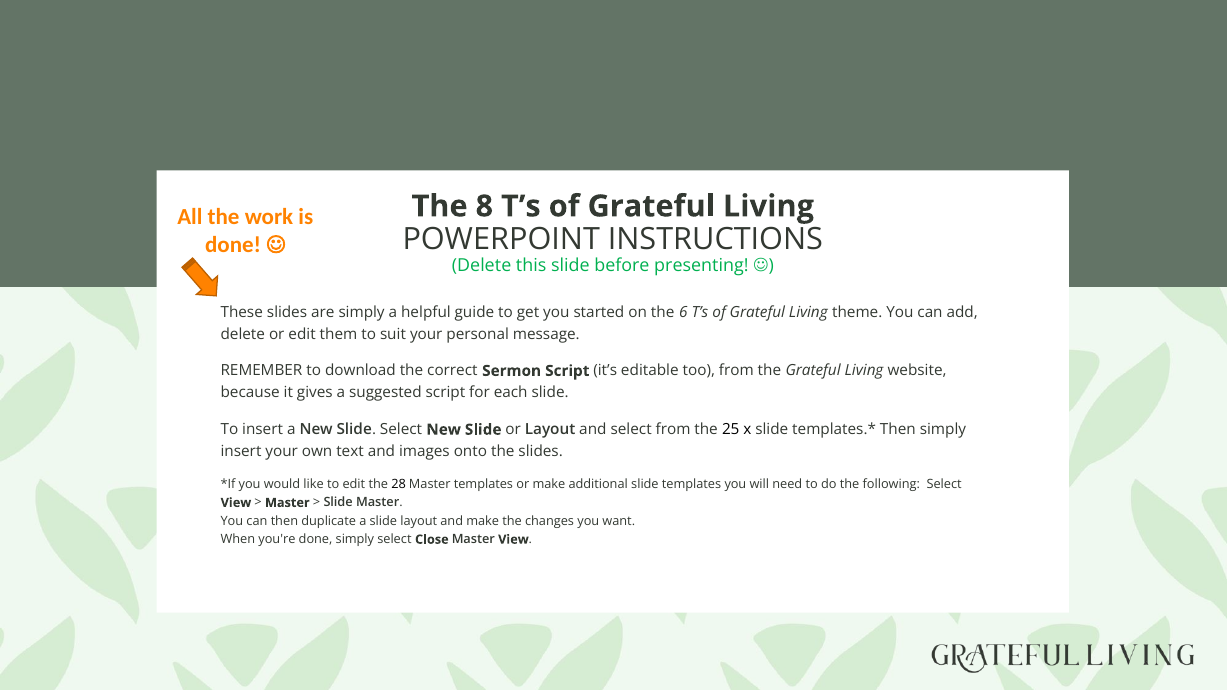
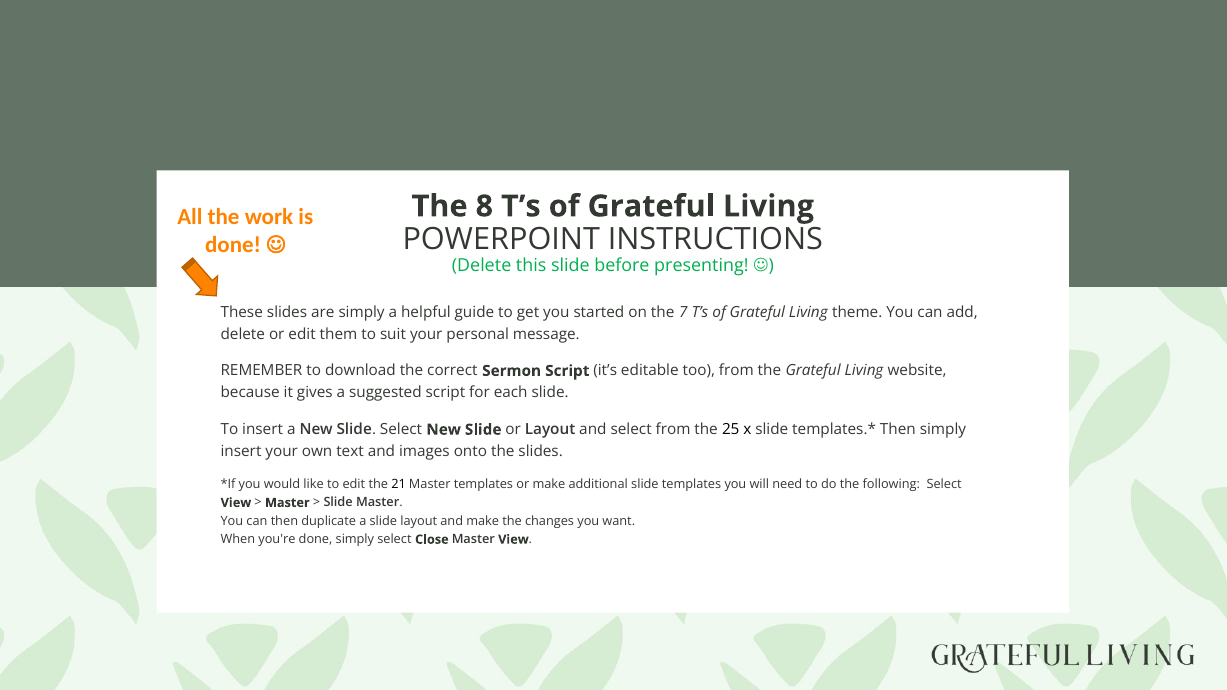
6: 6 -> 7 (683, 312)
28: 28 -> 21 (399, 484)
